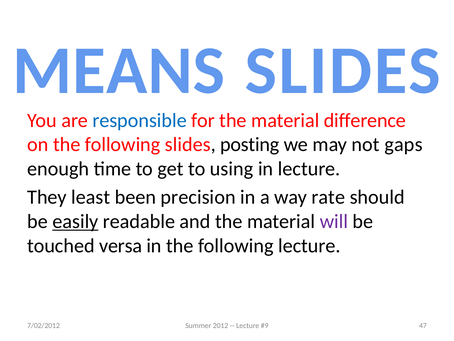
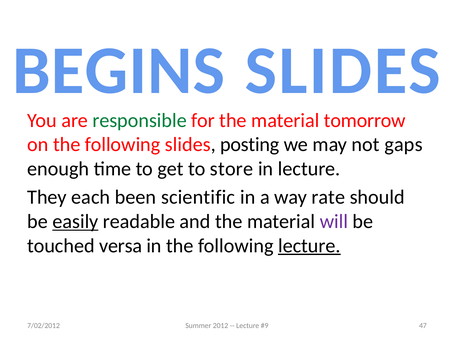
MEANS: MEANS -> BEGINS (119, 71)
responsible colour: blue -> green (140, 120)
difference: difference -> tomorrow (365, 120)
using: using -> store (232, 169)
least: least -> each (91, 197)
precision: precision -> scientific (198, 197)
lecture underline: none -> present (309, 245)
